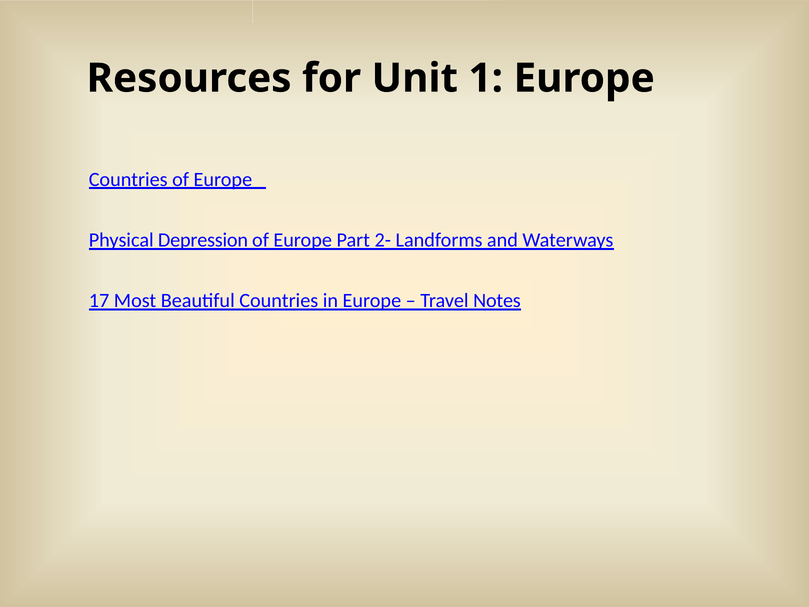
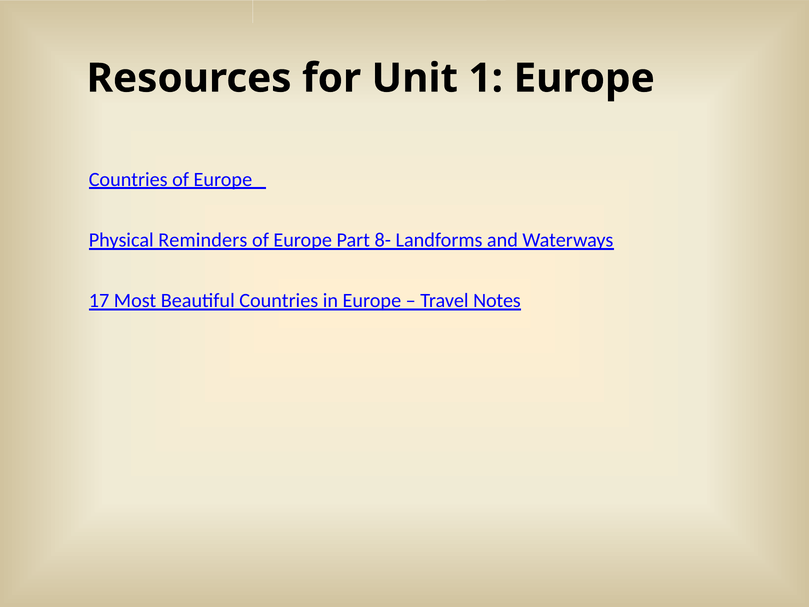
Depression: Depression -> Reminders (203, 240)
2-: 2- -> 8- (383, 240)
